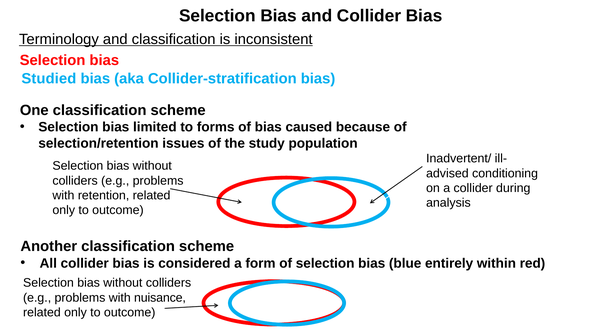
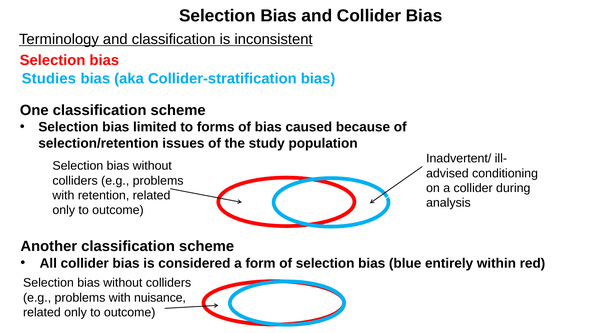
Studied: Studied -> Studies (49, 79)
